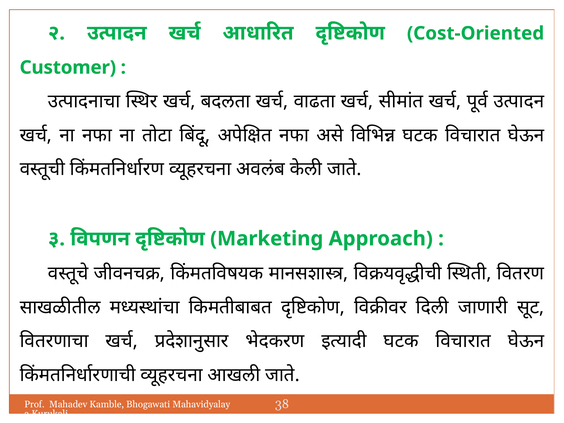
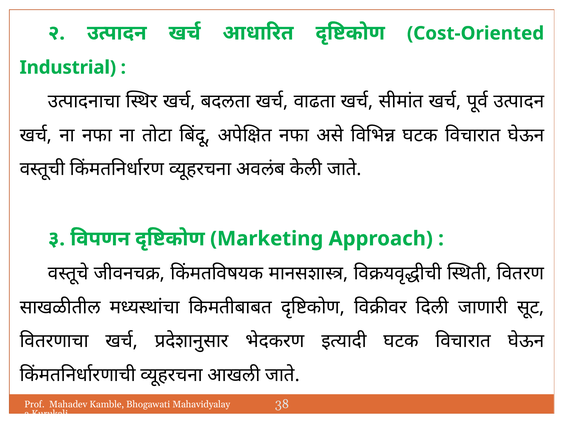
Customer: Customer -> Industrial (68, 67)
